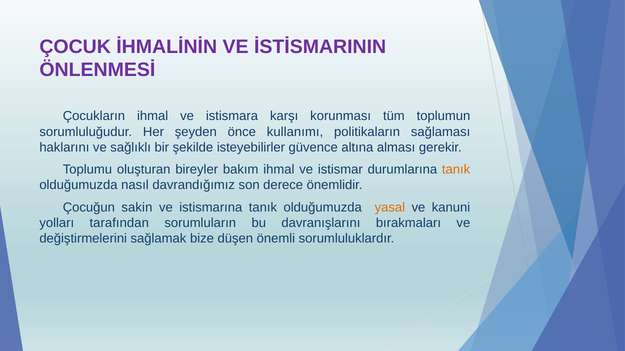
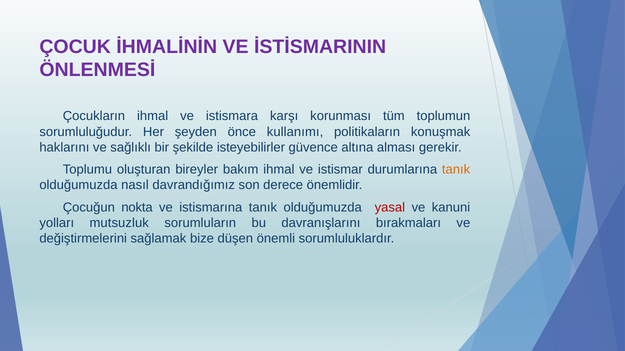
sağlaması: sağlaması -> konuşmak (441, 132)
sakin: sakin -> nokta (137, 208)
yasal colour: orange -> red (390, 208)
tarafından: tarafından -> mutsuzluk (119, 223)
